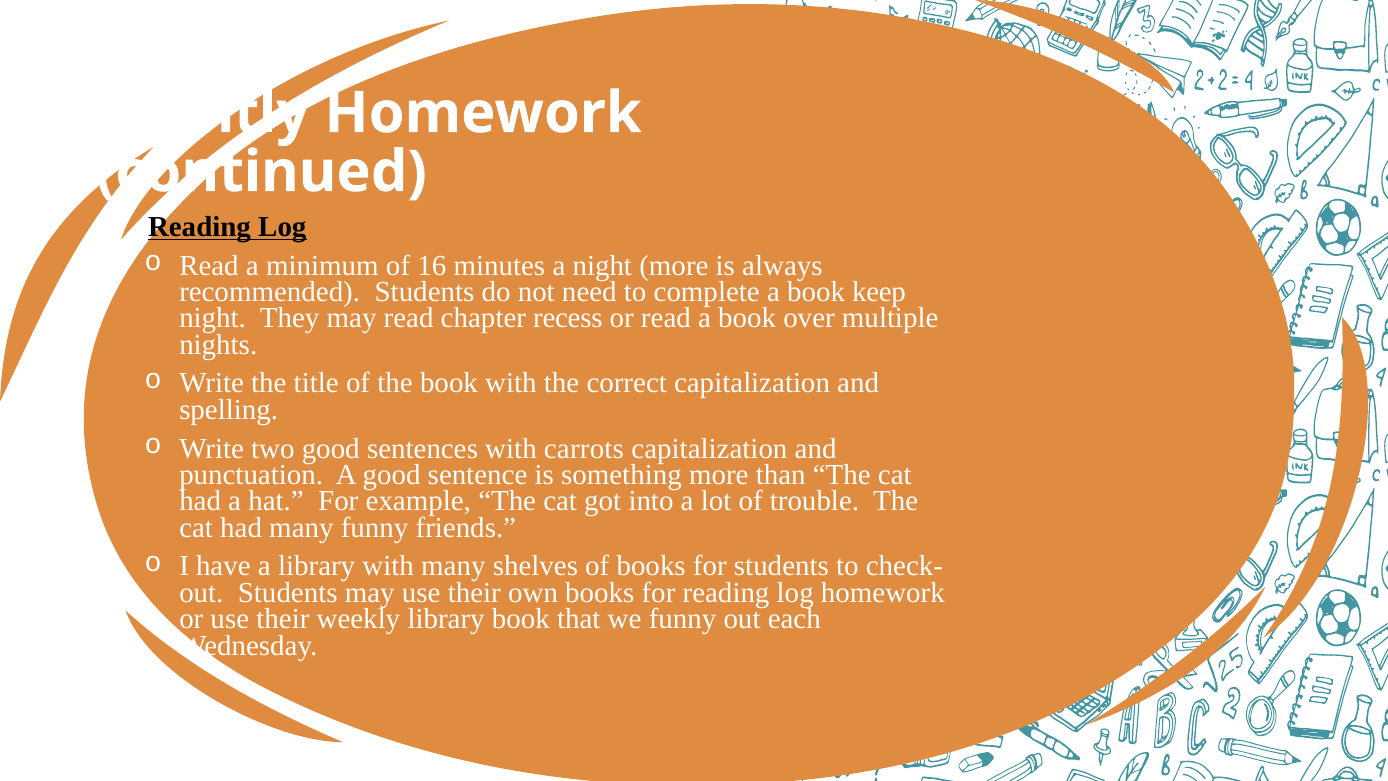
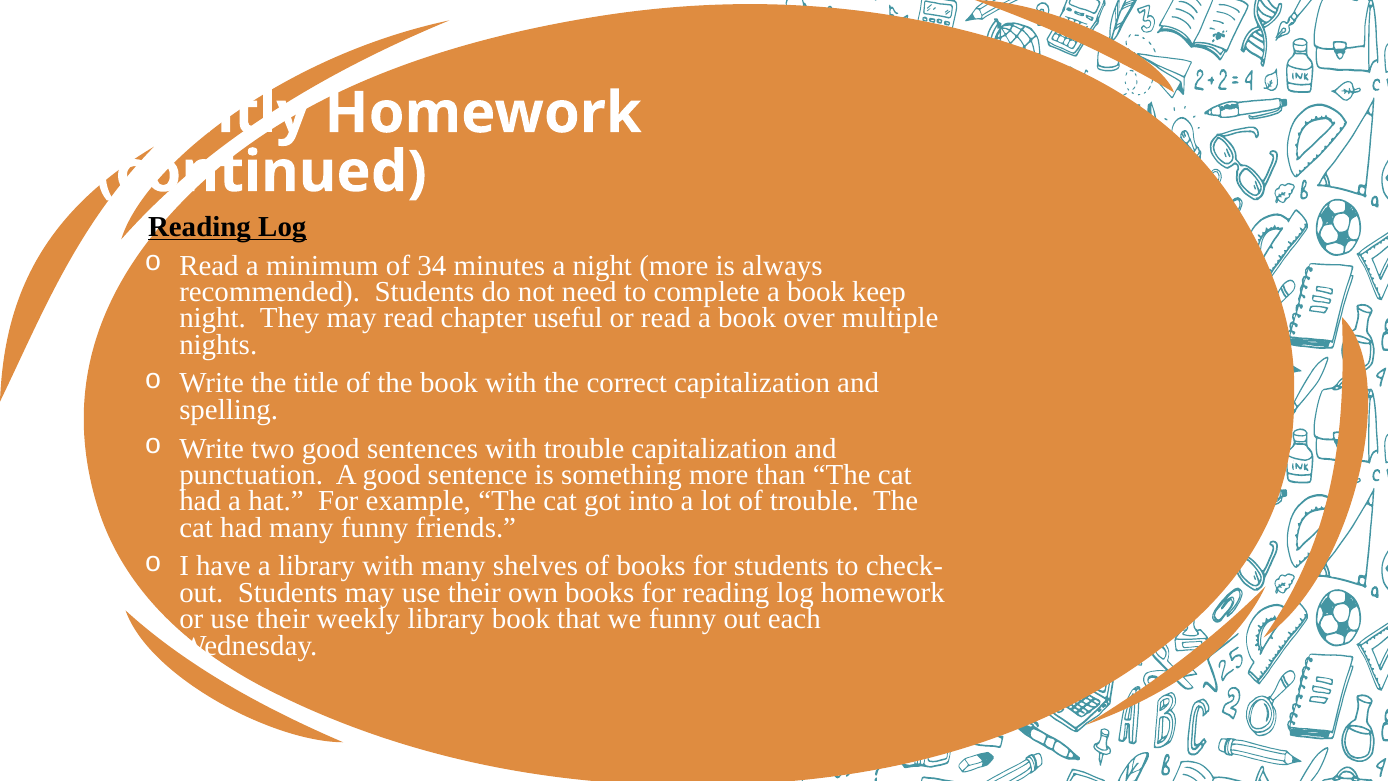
16: 16 -> 34 (432, 265)
recess: recess -> useful (568, 318)
with carrots: carrots -> trouble (584, 448)
